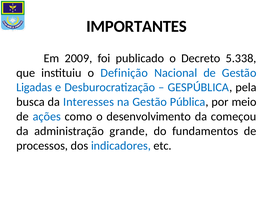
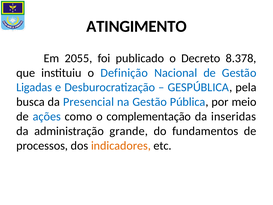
IMPORTANTES: IMPORTANTES -> ATINGIMENTO (137, 26)
2009: 2009 -> 2055 (79, 58)
5.338: 5.338 -> 8.378 (241, 58)
Interesses: Interesses -> Presencial (89, 102)
desenvolvimento: desenvolvimento -> complementação (149, 116)
começou: começou -> inseridas (234, 116)
indicadores colour: blue -> orange (121, 146)
